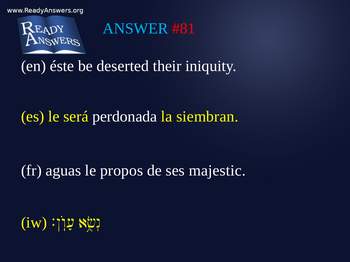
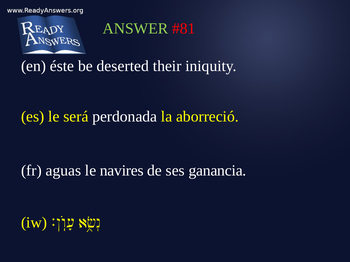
ANSWER colour: light blue -> light green (135, 28)
siembran: siembran -> aborreció (207, 117)
propos: propos -> navires (122, 171)
majestic: majestic -> ganancia (217, 171)
